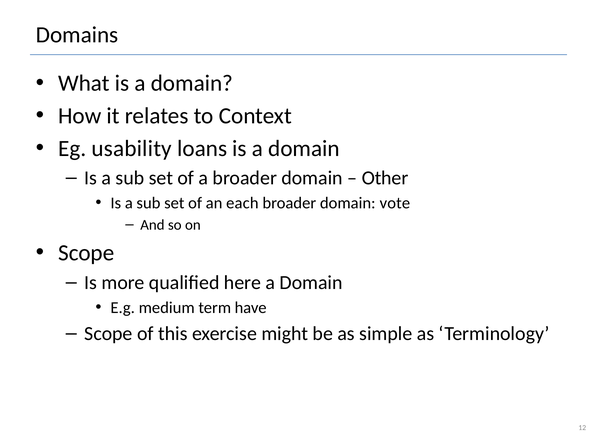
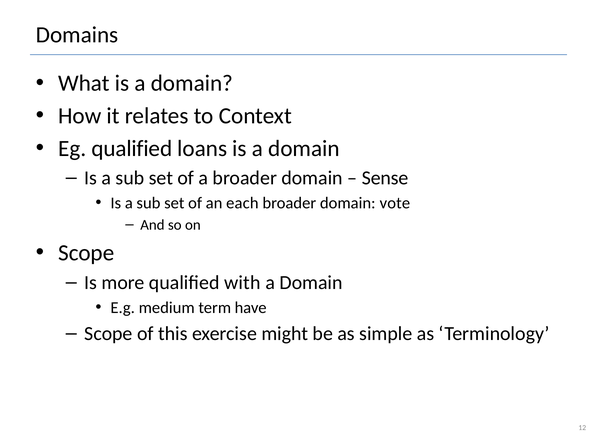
Eg usability: usability -> qualified (132, 148)
Other: Other -> Sense (385, 178)
here: here -> with (242, 282)
